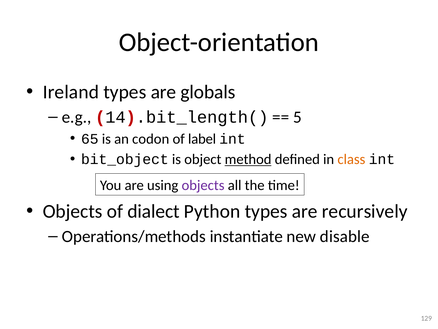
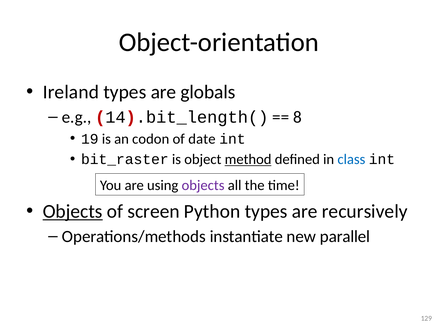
5: 5 -> 8 (297, 117)
65: 65 -> 19 (90, 139)
label: label -> date (202, 139)
bit_object: bit_object -> bit_raster (125, 159)
class colour: orange -> blue (351, 159)
Objects underline: none -> present (73, 211)
dialect: dialect -> screen (154, 211)
disable: disable -> parallel (345, 236)
